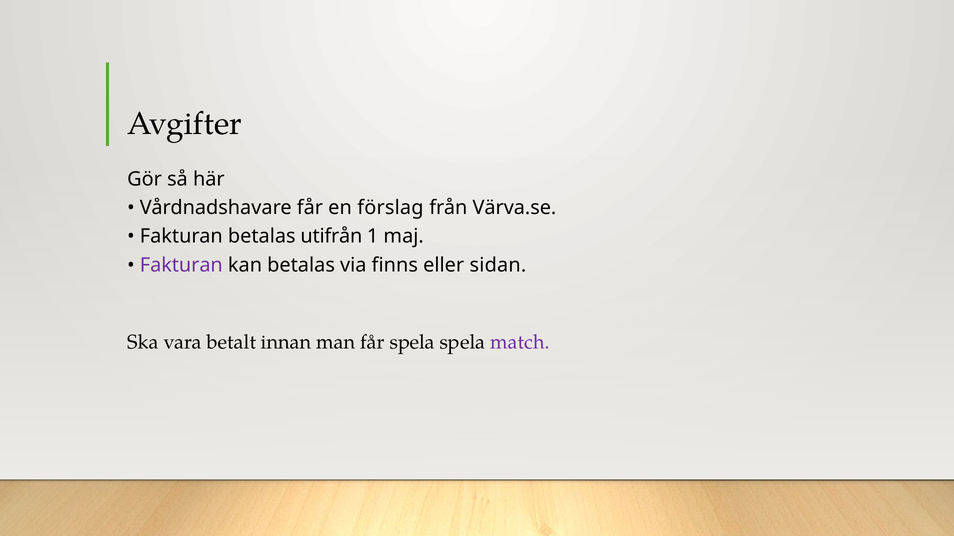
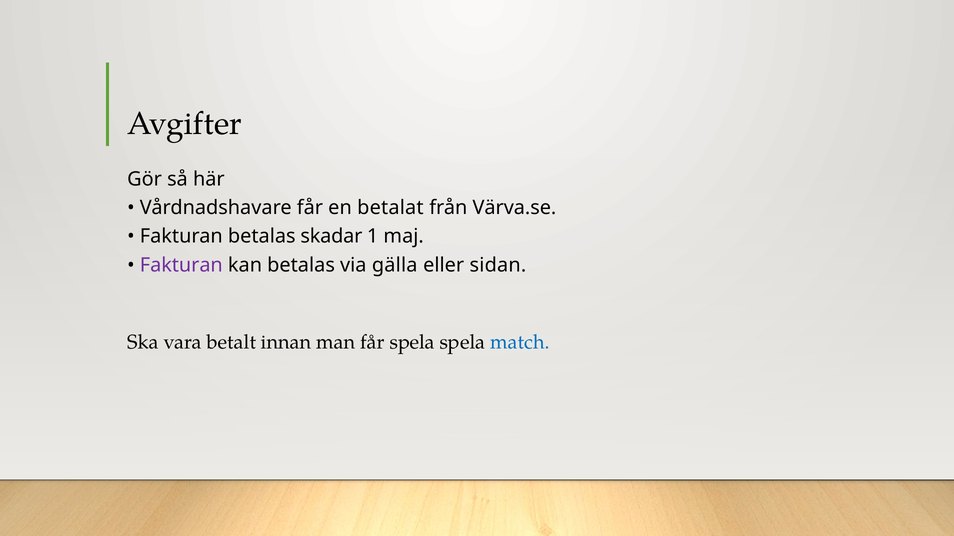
förslag: förslag -> betalat (390, 208)
utifrån: utifrån -> skadar (331, 237)
finns: finns -> gälla (395, 265)
match colour: purple -> blue (520, 343)
